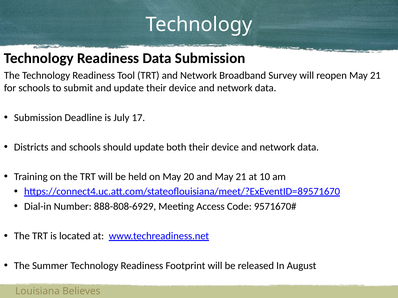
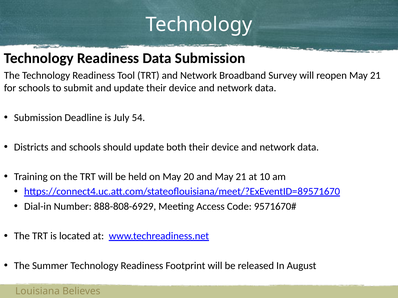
17: 17 -> 54 (138, 118)
